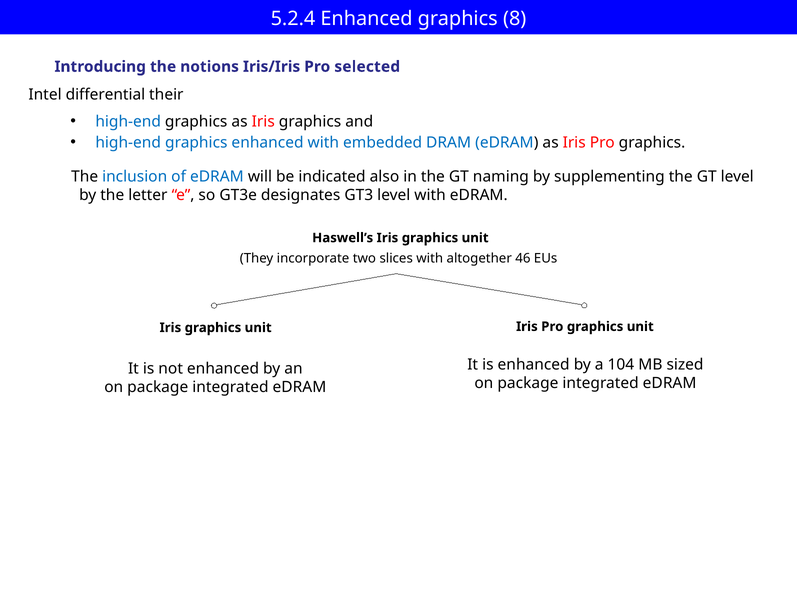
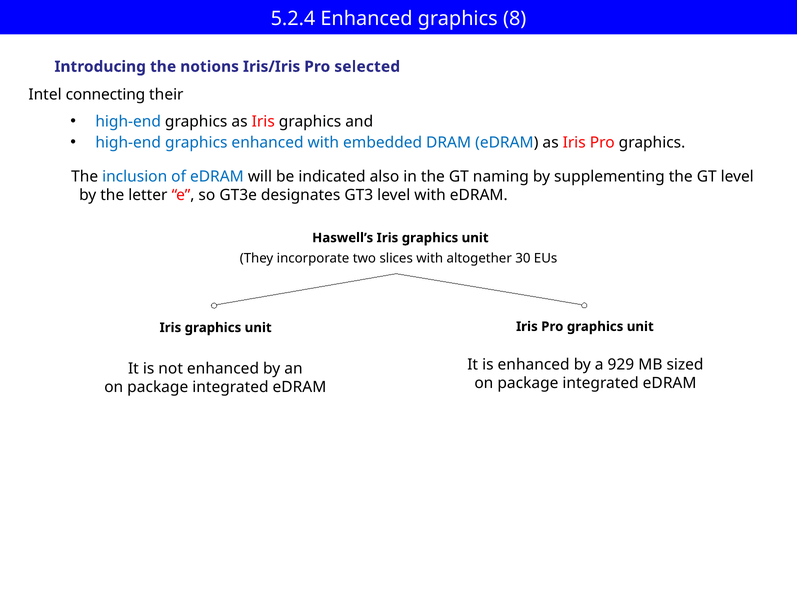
differential: differential -> connecting (105, 95)
46: 46 -> 30 (523, 258)
104: 104 -> 929 (621, 364)
